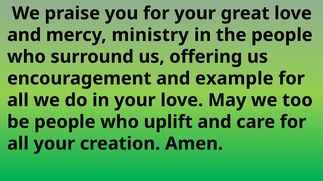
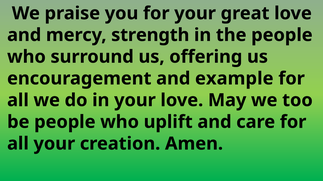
ministry: ministry -> strength (150, 35)
